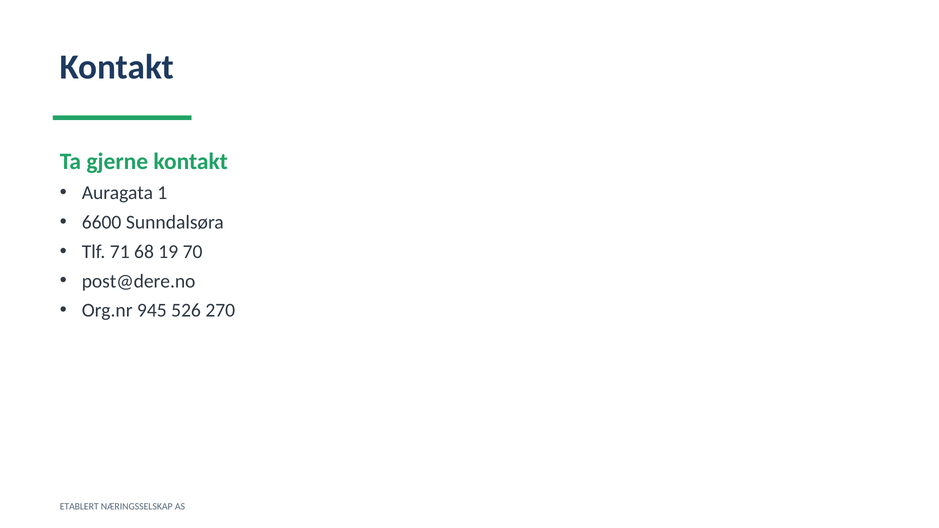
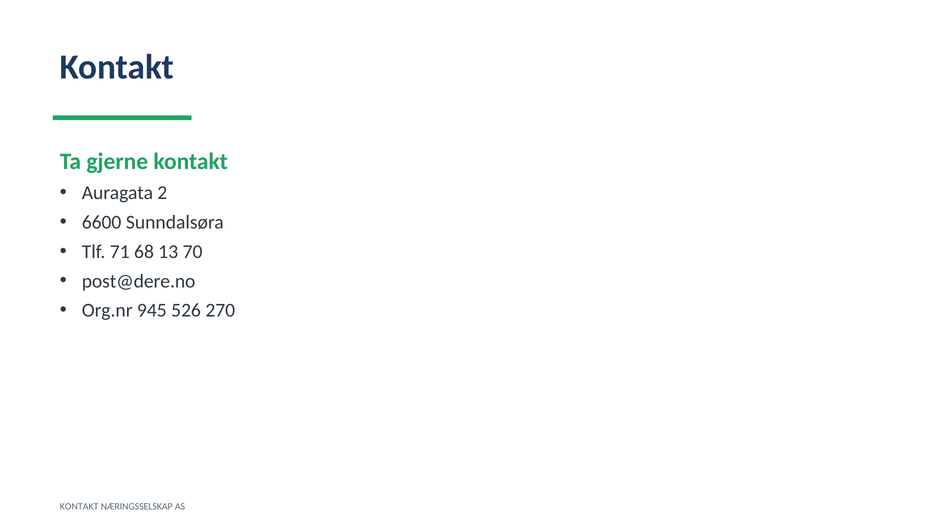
1: 1 -> 2 (162, 193)
19: 19 -> 13 (168, 252)
ETABLERT: ETABLERT -> KONTAKT (79, 507)
